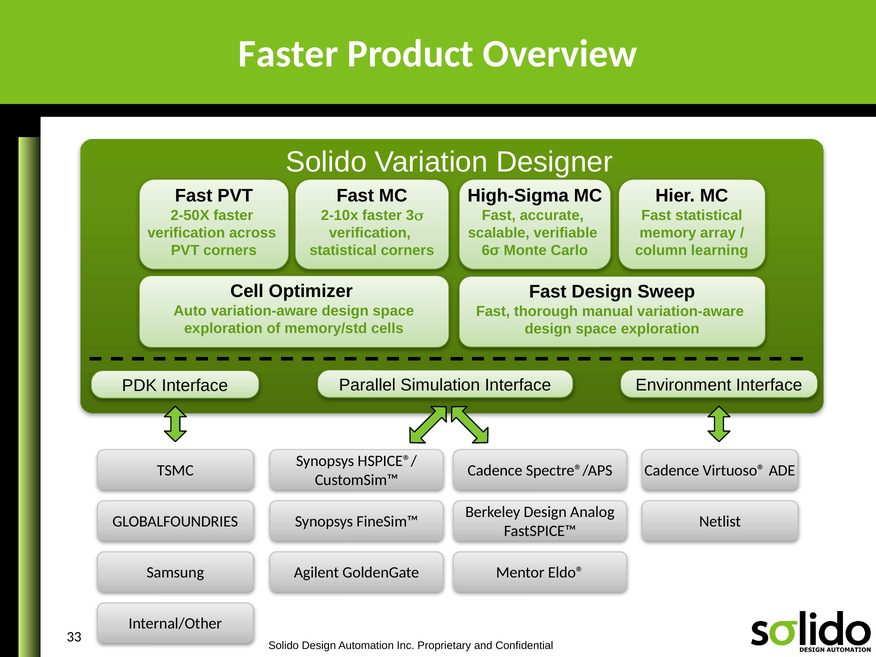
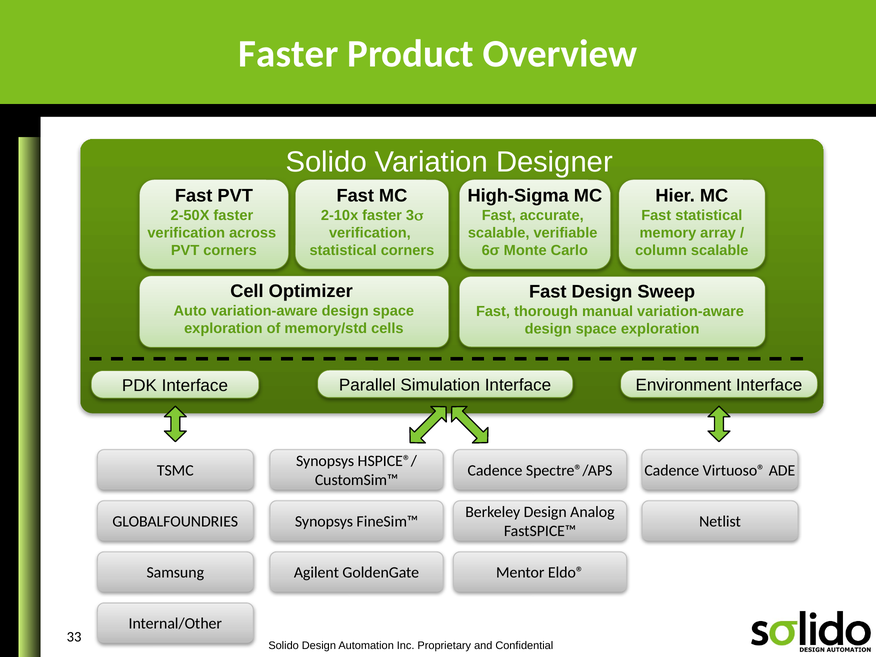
column learning: learning -> scalable (720, 250)
